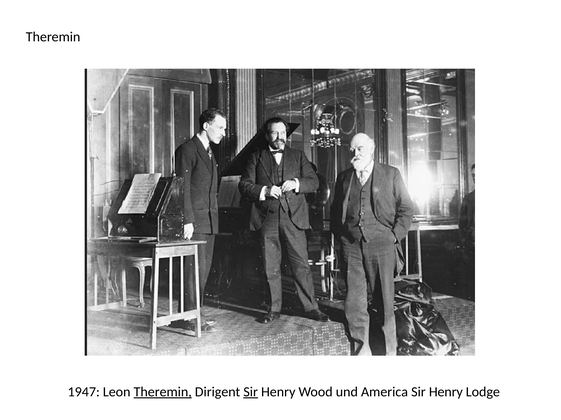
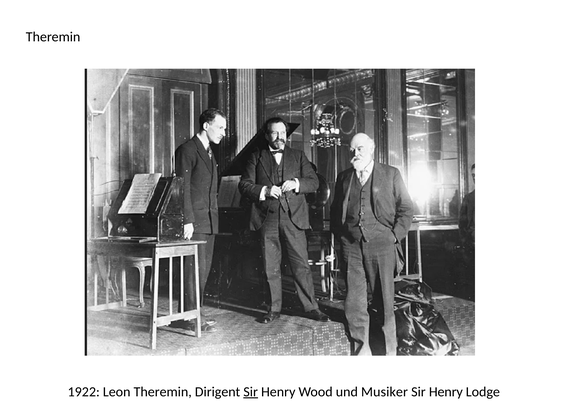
1947: 1947 -> 1922 (84, 393)
Theremin underline: present -> none (163, 393)
America: America -> Musiker (384, 393)
